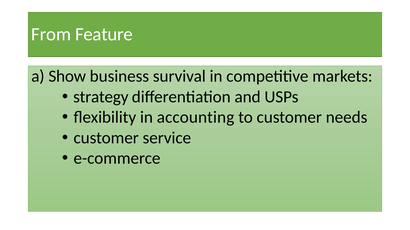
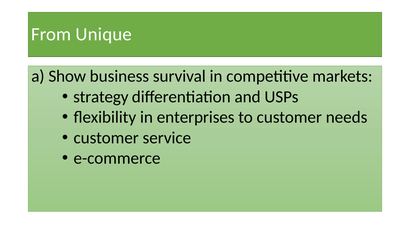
Feature: Feature -> Unique (104, 34)
accounting: accounting -> enterprises (196, 118)
